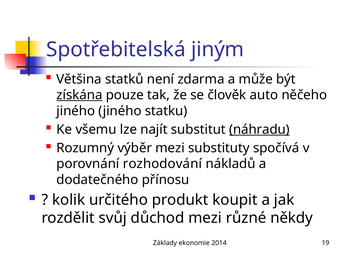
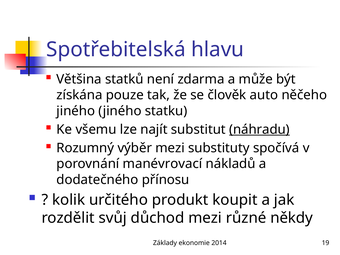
jiným: jiným -> hlavu (218, 50)
získána underline: present -> none (79, 95)
rozhodování: rozhodování -> manévrovací (163, 164)
